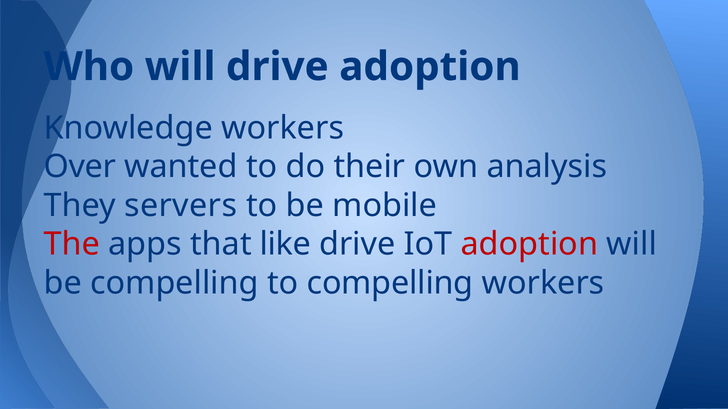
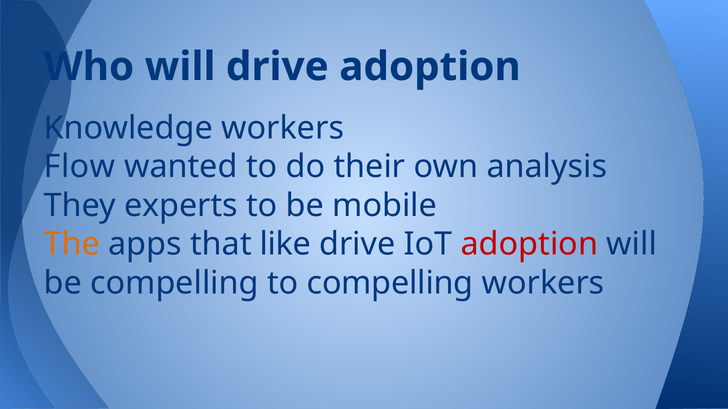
Over: Over -> Flow (80, 167)
servers: servers -> experts (181, 206)
The colour: red -> orange (72, 245)
